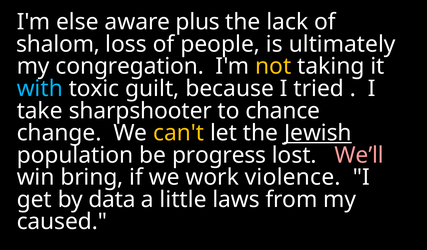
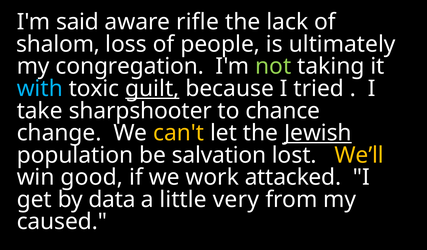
else: else -> said (78, 22)
plus: plus -> rifle (198, 22)
not colour: yellow -> light green (273, 66)
guilt underline: none -> present (152, 89)
progress: progress -> salvation (219, 155)
We’ll colour: pink -> yellow (359, 155)
bring: bring -> good (92, 177)
violence: violence -> attacked (293, 177)
laws: laws -> very (236, 200)
